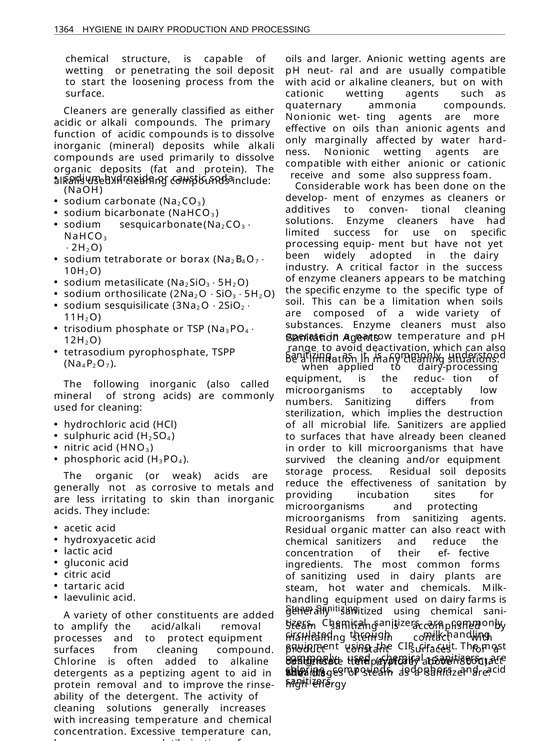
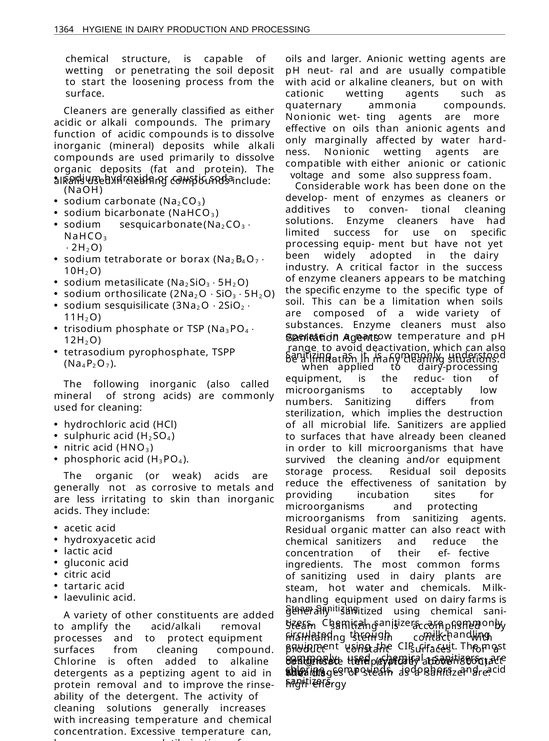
receive: receive -> voltage (307, 175)
